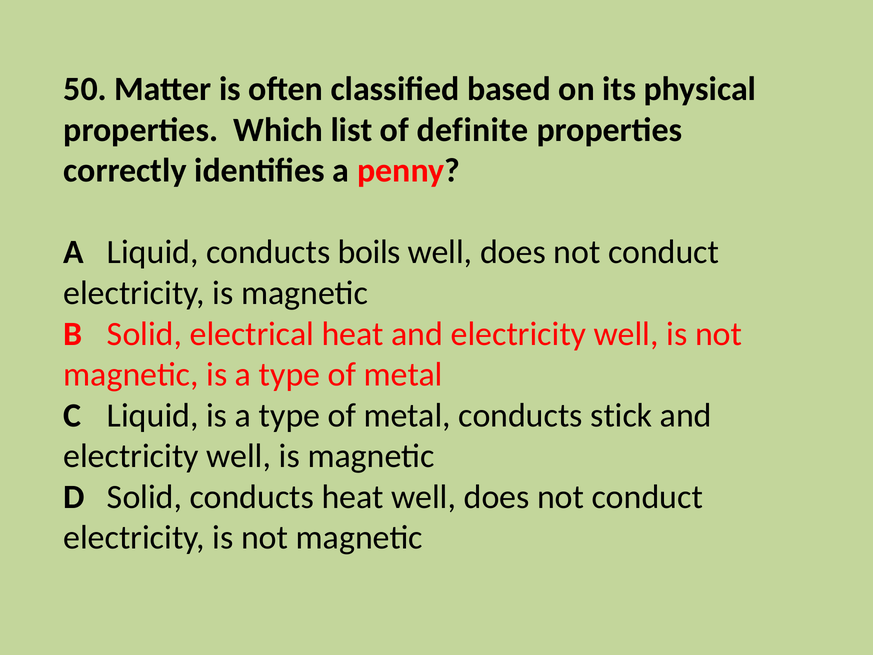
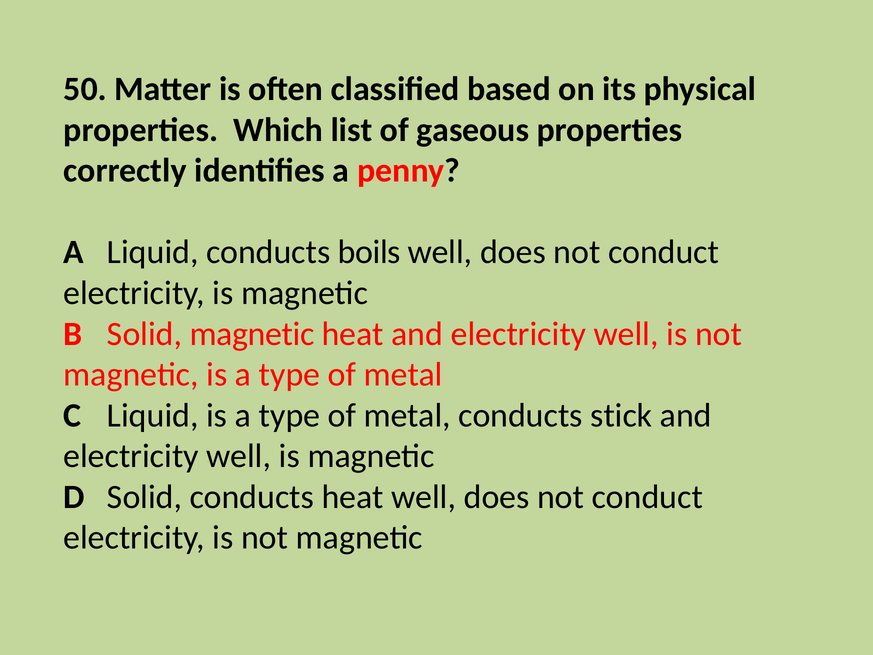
definite: definite -> gaseous (473, 130)
Solid electrical: electrical -> magnetic (252, 334)
